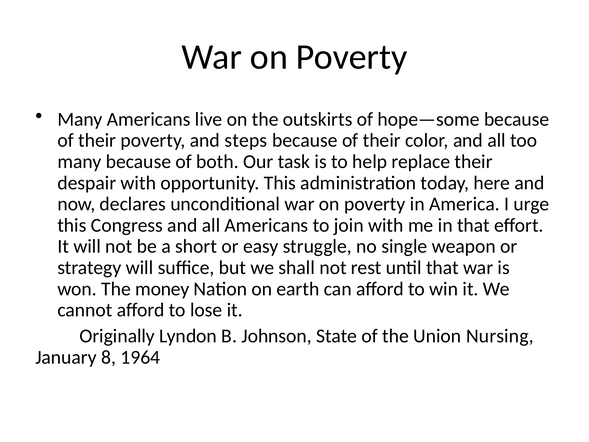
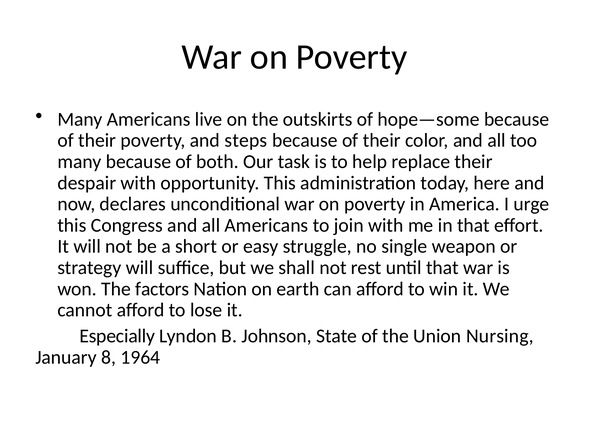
money: money -> factors (162, 289)
Originally: Originally -> Especially (117, 336)
